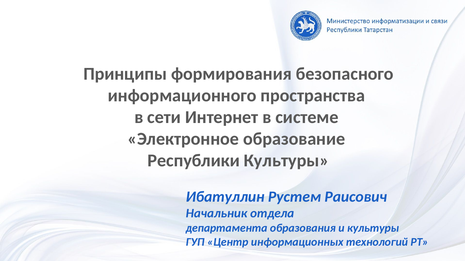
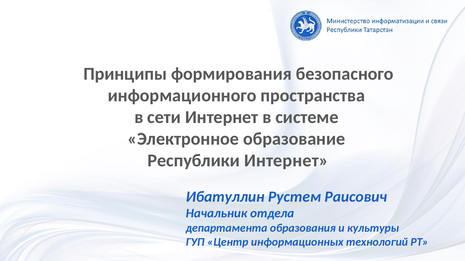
Республики Культуры: Культуры -> Интернет (286, 161)
